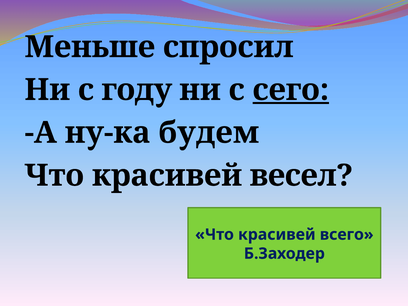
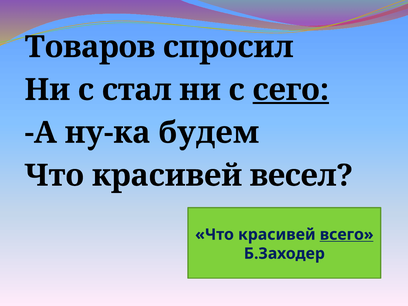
Меньше: Меньше -> Товаров (90, 47)
году: году -> стал (137, 90)
всего underline: none -> present (347, 235)
